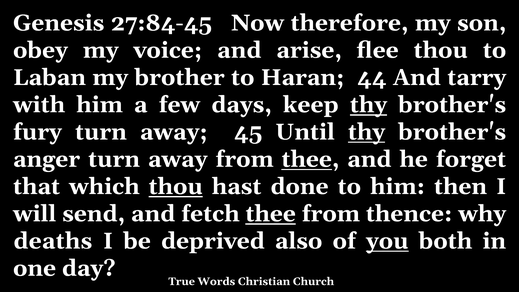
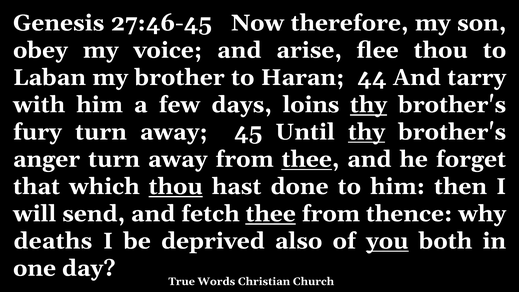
27:84-45: 27:84-45 -> 27:46-45 (161, 23)
keep: keep -> loins (311, 105)
